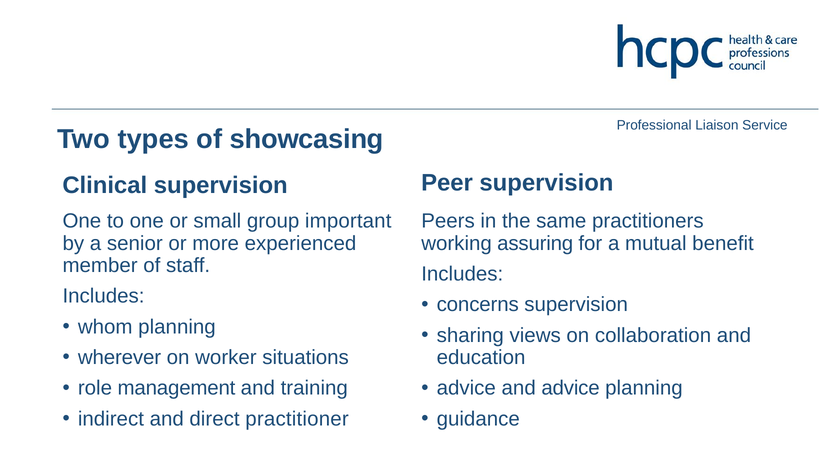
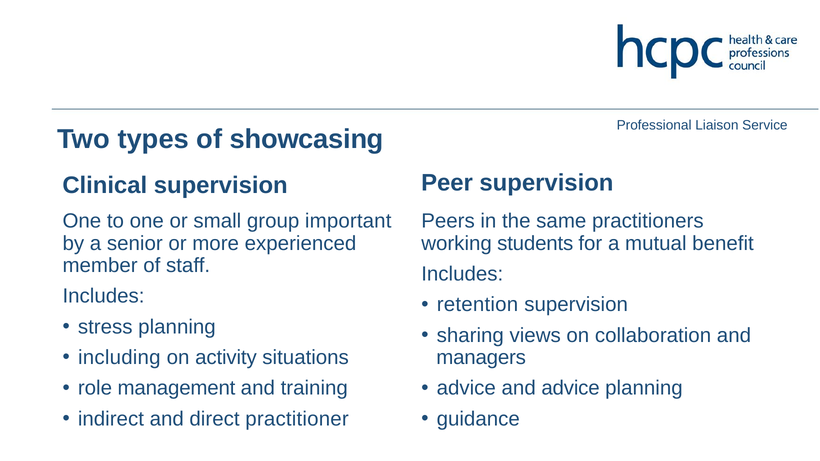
assuring: assuring -> students (535, 243)
concerns: concerns -> retention (478, 305)
whom: whom -> stress (105, 327)
wherever: wherever -> including (119, 358)
worker: worker -> activity (226, 358)
education: education -> managers (481, 358)
